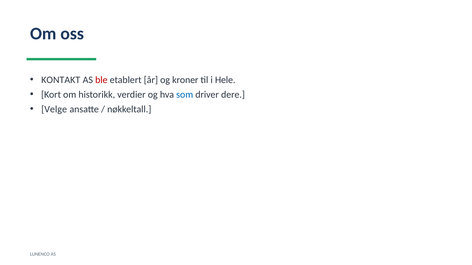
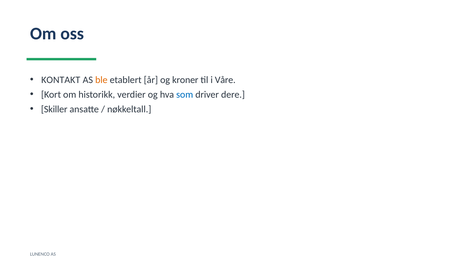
ble colour: red -> orange (101, 80)
Hele: Hele -> Våre (225, 80)
Velge: Velge -> Skiller (54, 109)
